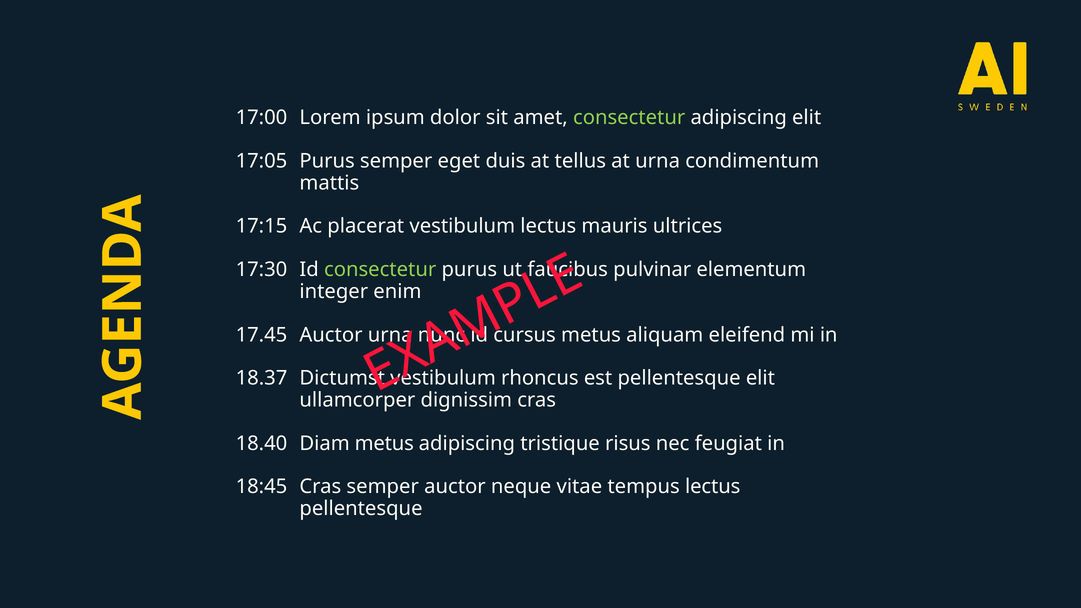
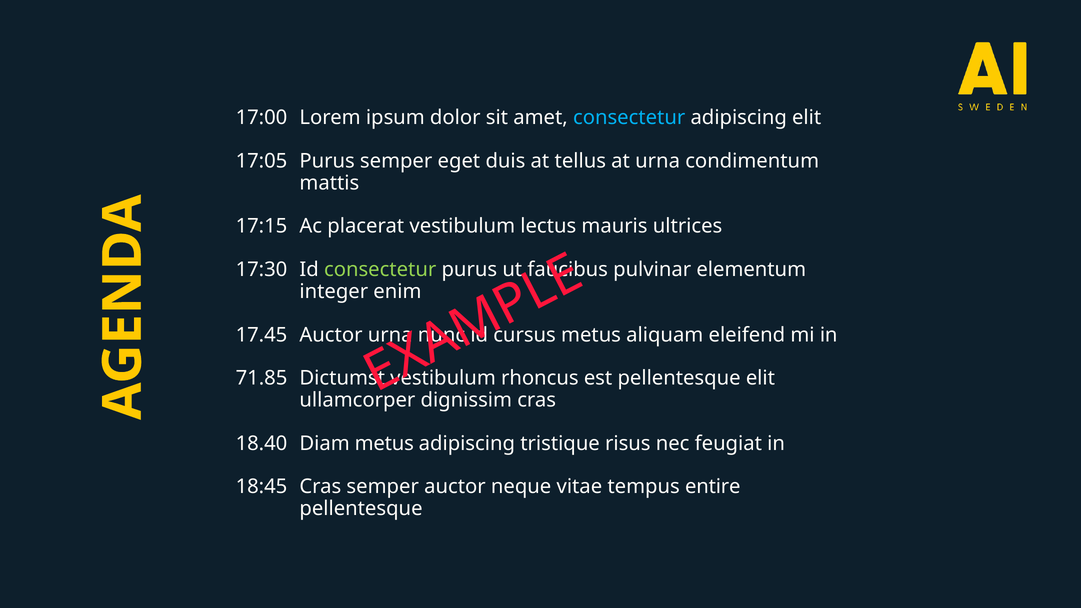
consectetur colour: light green -> light blue (629, 118)
18.37: 18.37 -> 71.85 (262, 378)
tempus lectus: lectus -> entire (713, 487)
